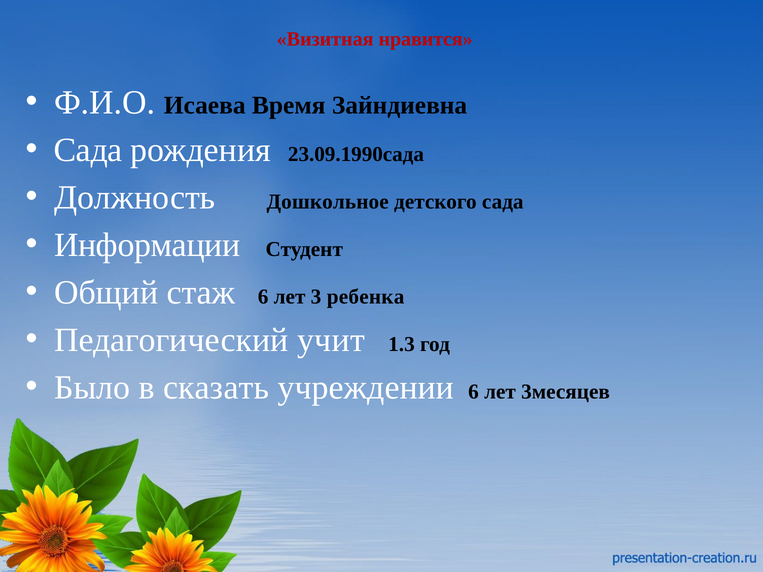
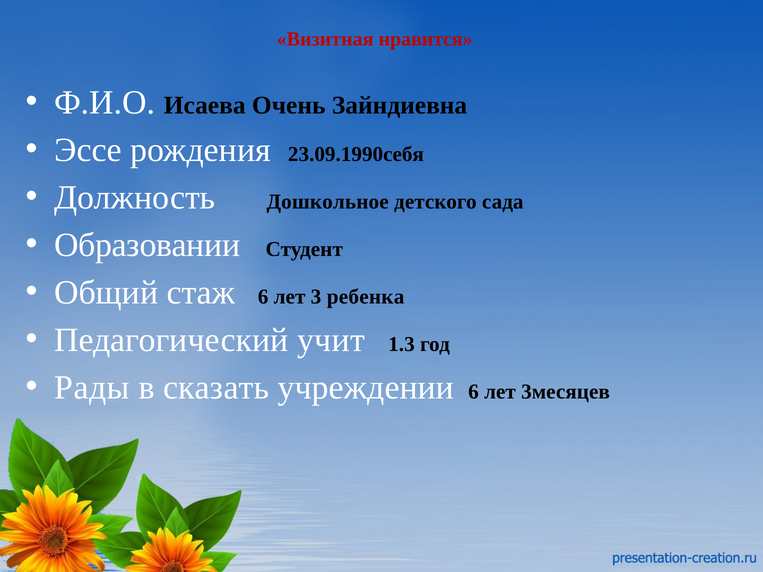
Время: Время -> Очень (289, 105)
Сада: Сада -> Эссе (88, 150)
23.09.1990сада: 23.09.1990сада -> 23.09.1990себя (356, 154)
Информации: Информации -> Образовании (147, 245)
Было: Было -> Рады (92, 388)
